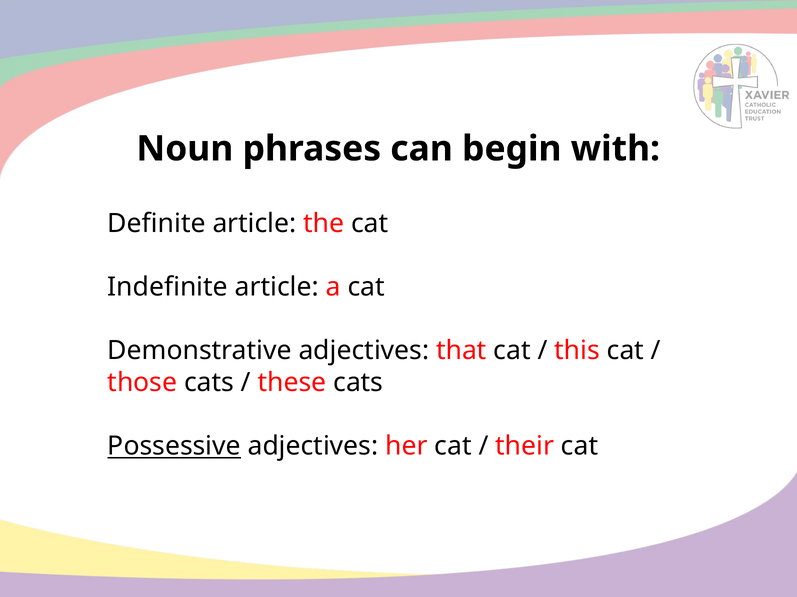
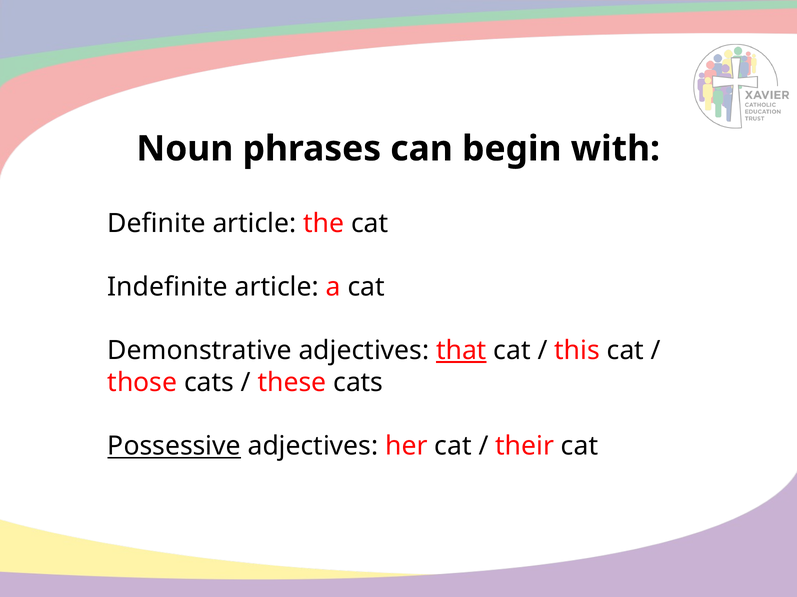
that underline: none -> present (461, 351)
